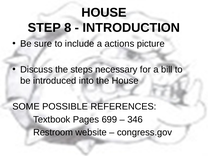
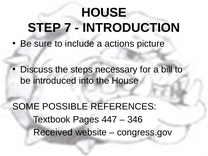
8: 8 -> 7 (68, 28)
699: 699 -> 447 (109, 119)
Restroom: Restroom -> Received (53, 132)
